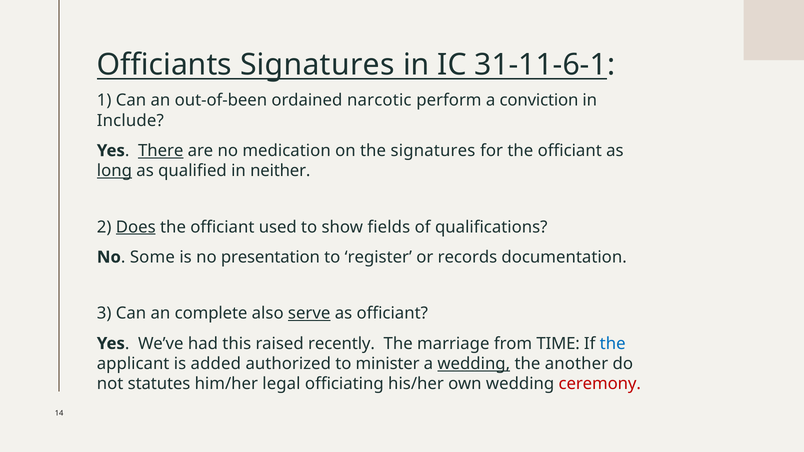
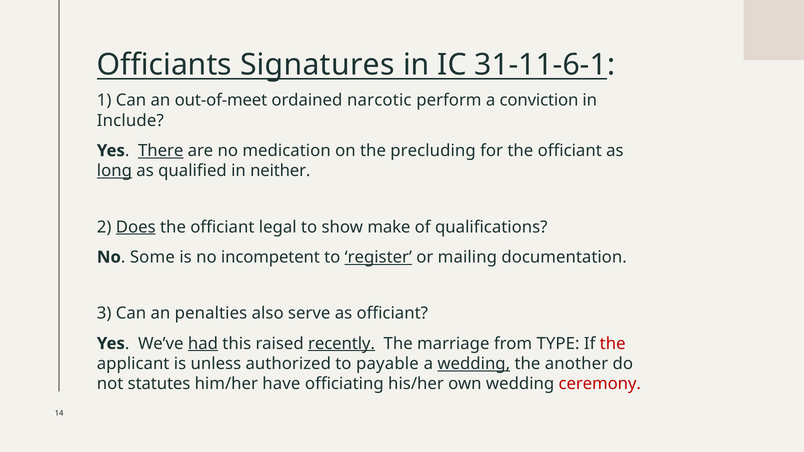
out-of-been: out-of-been -> out-of-meet (221, 100)
the signatures: signatures -> precluding (433, 151)
used: used -> legal (278, 227)
fields: fields -> make (389, 227)
presentation: presentation -> incompetent (270, 257)
register underline: none -> present (378, 257)
records: records -> mailing (467, 257)
complete: complete -> penalties (211, 314)
serve underline: present -> none (309, 314)
had underline: none -> present (203, 344)
recently underline: none -> present (342, 344)
TIME: TIME -> TYPE (558, 344)
the colour: blue -> red (613, 344)
added: added -> unless (216, 364)
minister: minister -> payable (387, 364)
legal: legal -> have (281, 384)
